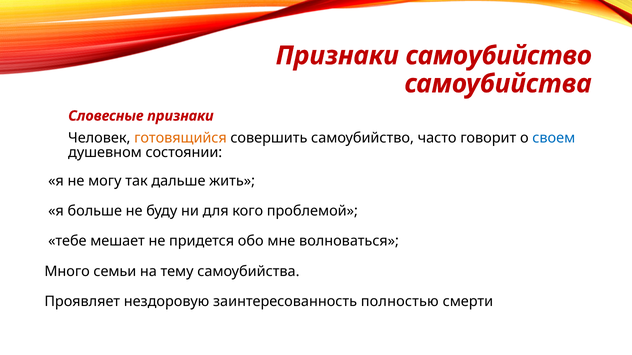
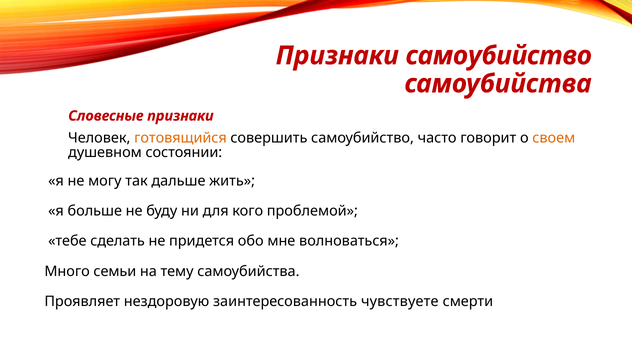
своем colour: blue -> orange (554, 138)
мешает: мешает -> сделать (118, 242)
полностью: полностью -> чувствуете (400, 302)
